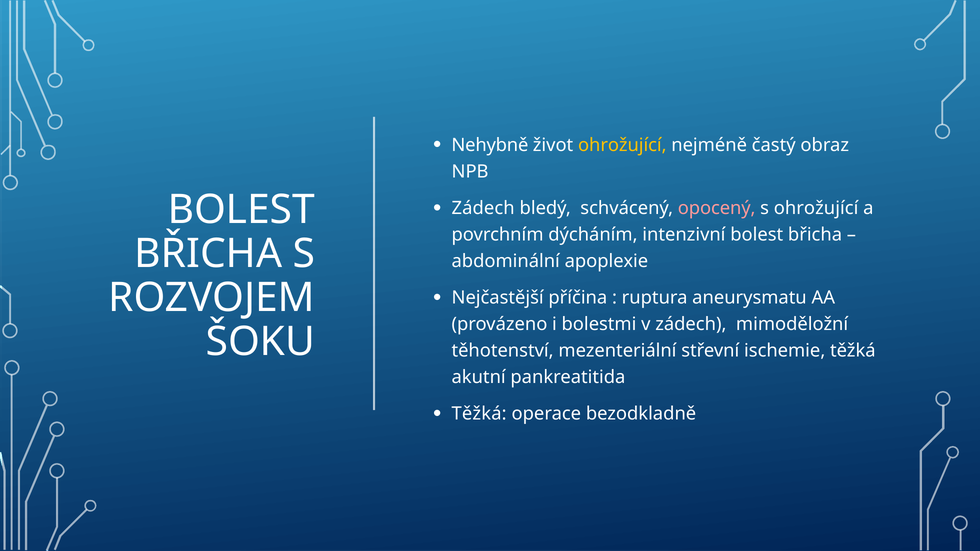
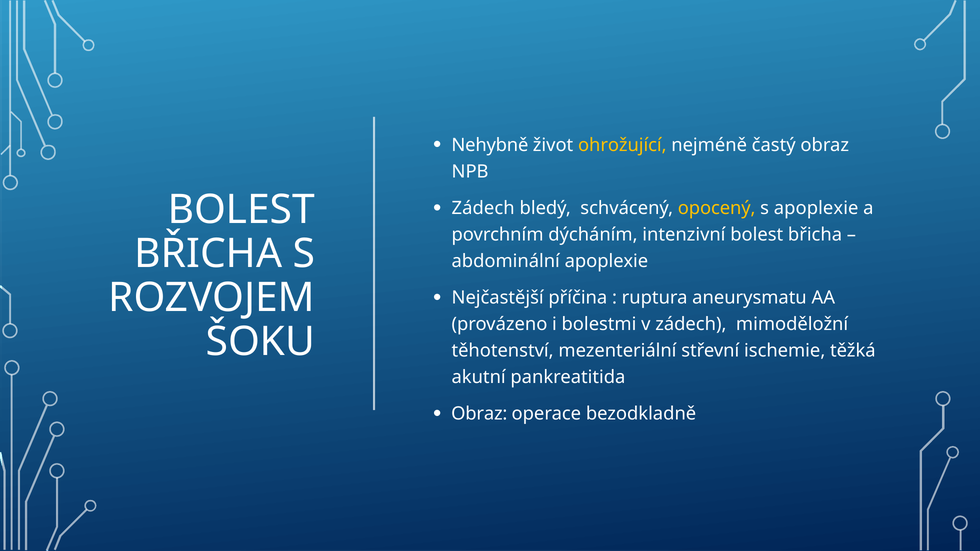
opocený colour: pink -> yellow (717, 208)
s ohrožující: ohrožující -> apoplexie (816, 208)
Těžká: Těžká -> Obraz (479, 414)
